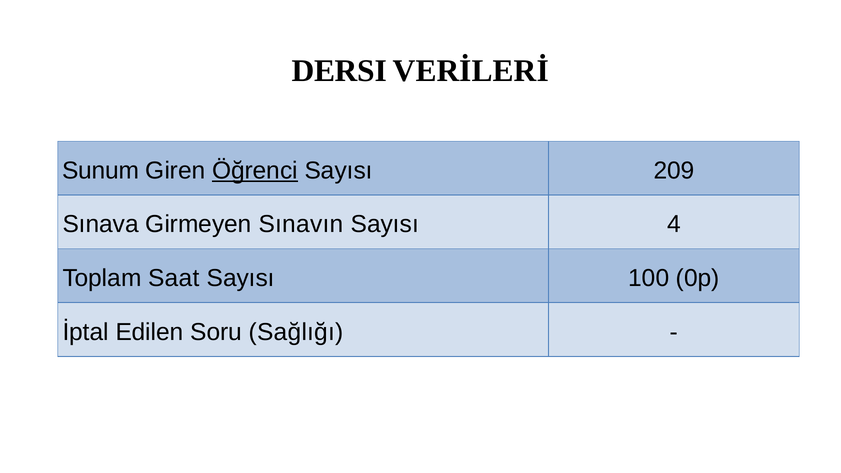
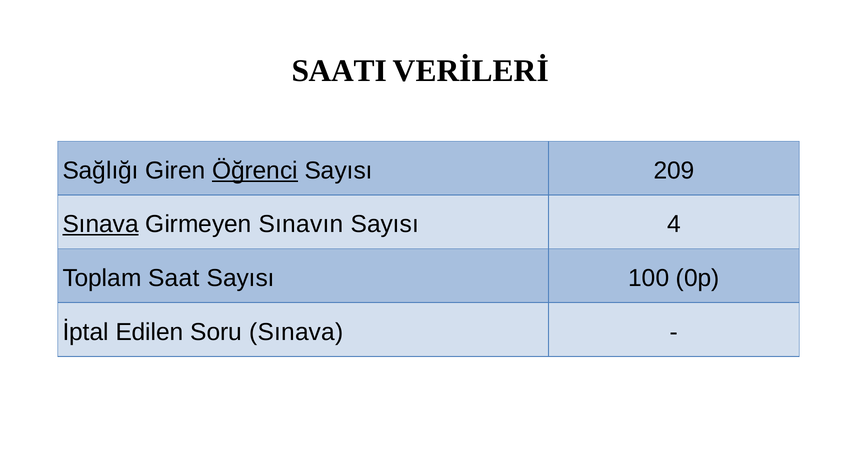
DERSI: DERSI -> SAATI (339, 71)
Sunum: Sunum -> Sağlığı (101, 171)
Sınava underline: none -> present (101, 224)
Soru Sağlığı: Sağlığı -> Sınava (296, 332)
